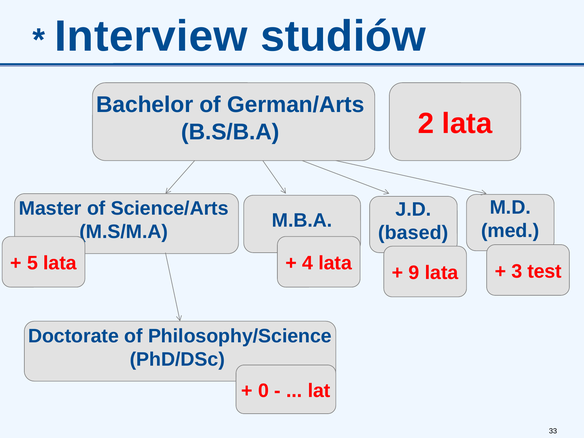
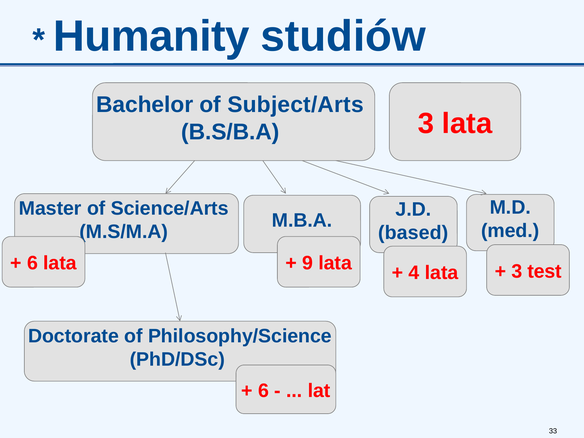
Interview: Interview -> Humanity (151, 36)
German/Arts: German/Arts -> Subject/Arts (296, 105)
B.S/B.A 2: 2 -> 3 (426, 124)
5: 5 -> 6 (32, 263)
4: 4 -> 9 (308, 263)
9: 9 -> 4 (414, 273)
0: 0 -> 6 (263, 391)
